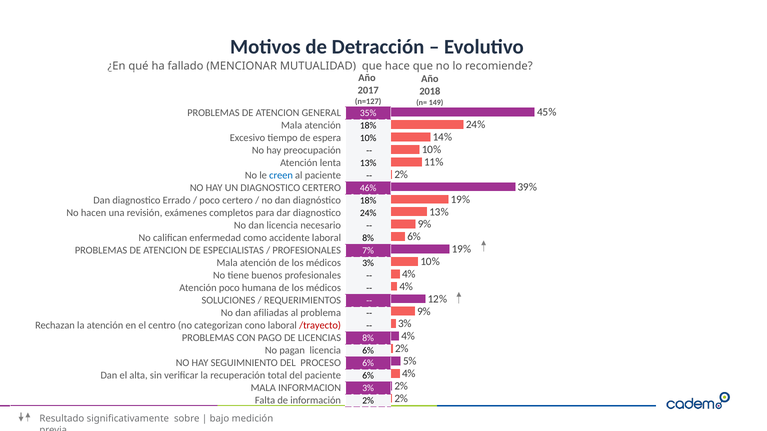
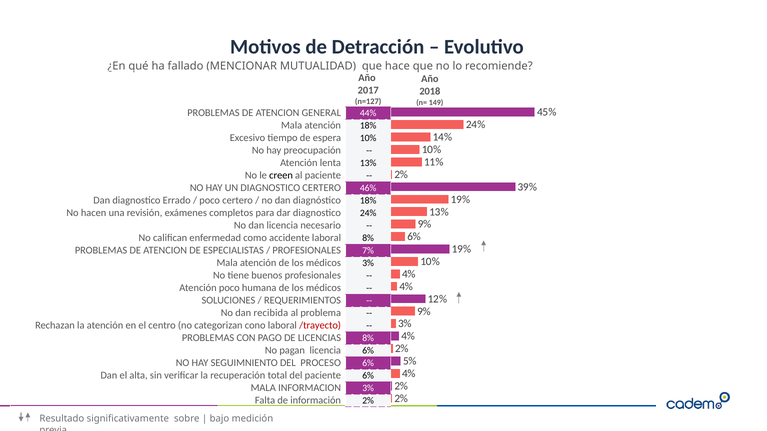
35%: 35% -> 44% (368, 113)
creen colour: blue -> black (281, 176)
afiliadas: afiliadas -> recibida (271, 313)
